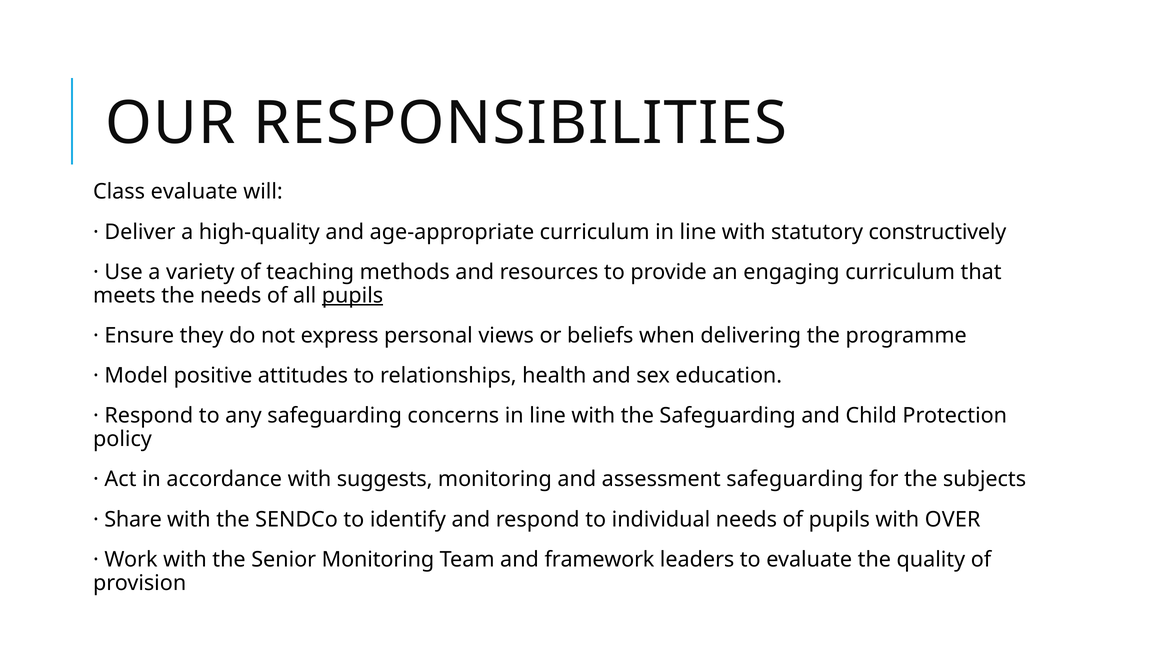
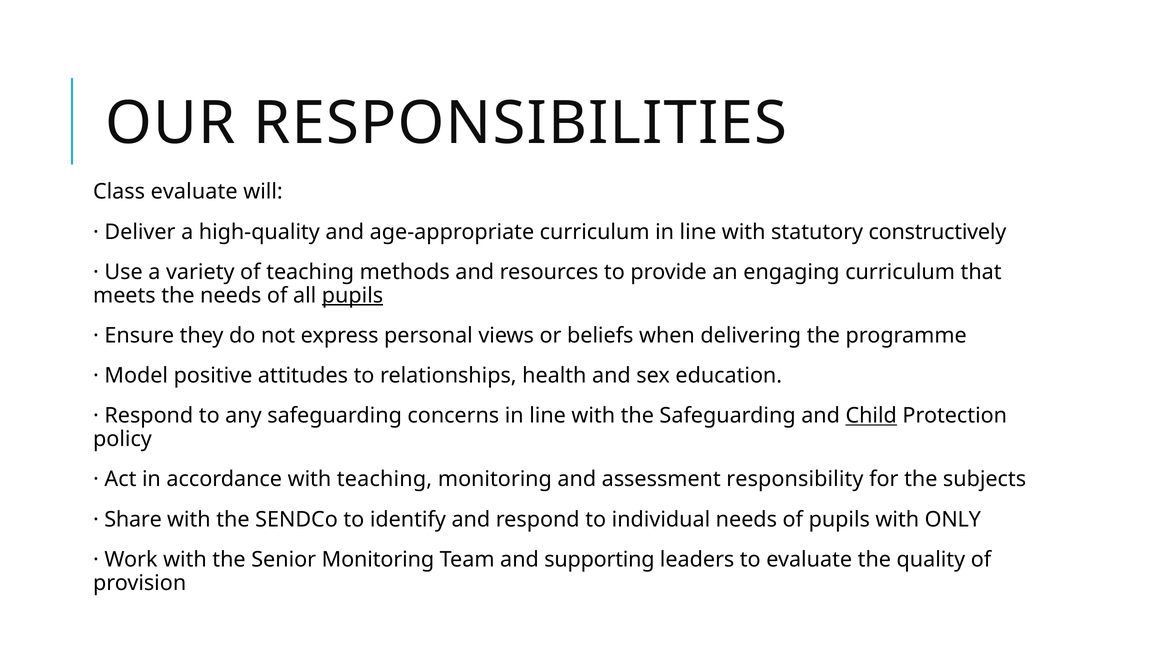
Child underline: none -> present (871, 415)
with suggests: suggests -> teaching (384, 479)
assessment safeguarding: safeguarding -> responsibility (795, 479)
OVER: OVER -> ONLY (953, 519)
framework: framework -> supporting (599, 559)
